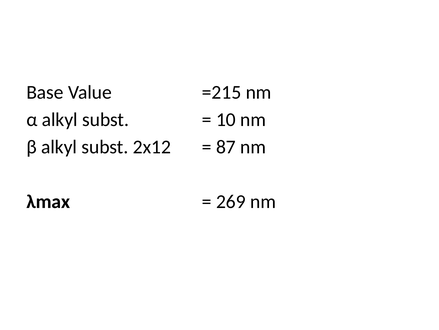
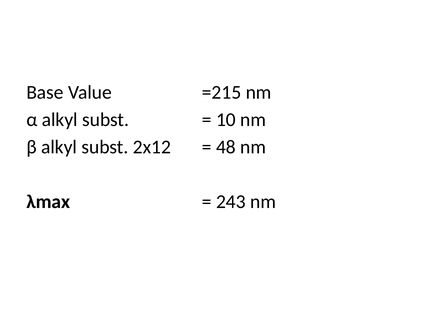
87: 87 -> 48 (226, 147)
269: 269 -> 243 (231, 201)
